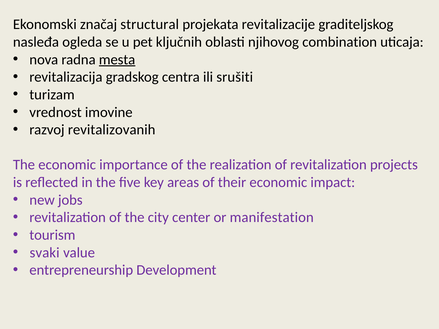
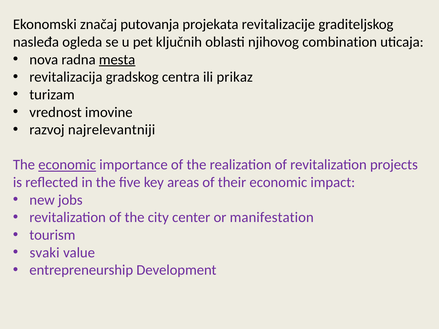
structural: structural -> putovanja (150, 24)
srušiti: srušiti -> prikaz (235, 77)
revitalizovanih: revitalizovanih -> najrelevantniji (112, 130)
economic underline: none -> present (67, 165)
